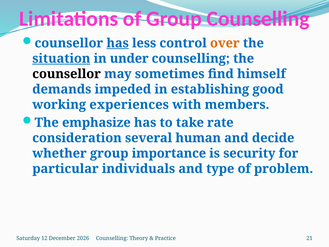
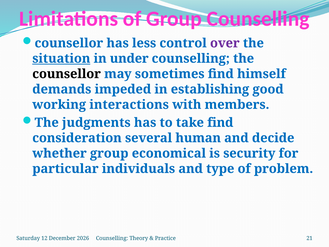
has underline: present -> none (118, 43)
over colour: orange -> purple (225, 43)
experiences: experiences -> interactions (129, 105)
emphasize: emphasize -> judgments (96, 122)
take rate: rate -> find (220, 122)
importance: importance -> economical (169, 153)
